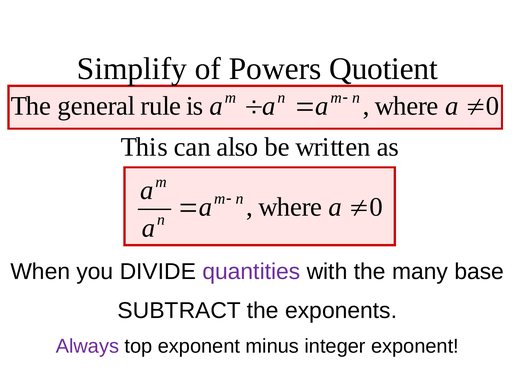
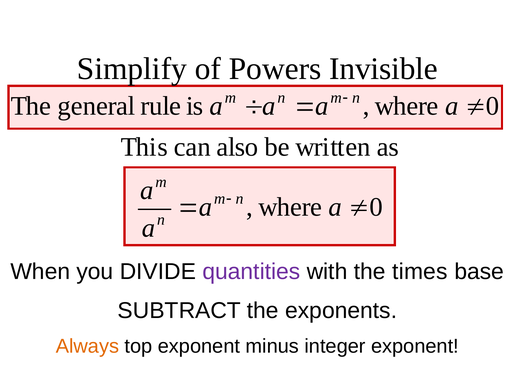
Quotient: Quotient -> Invisible (384, 69)
many: many -> times (420, 272)
Always colour: purple -> orange (87, 346)
